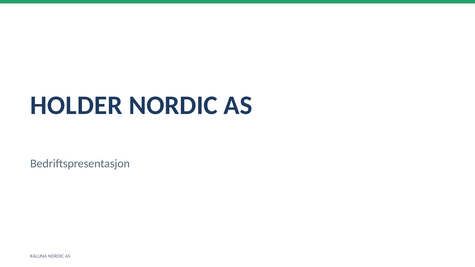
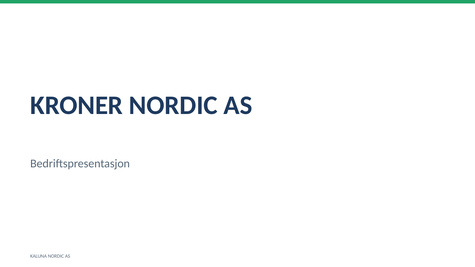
HOLDER: HOLDER -> KRONER (77, 105)
